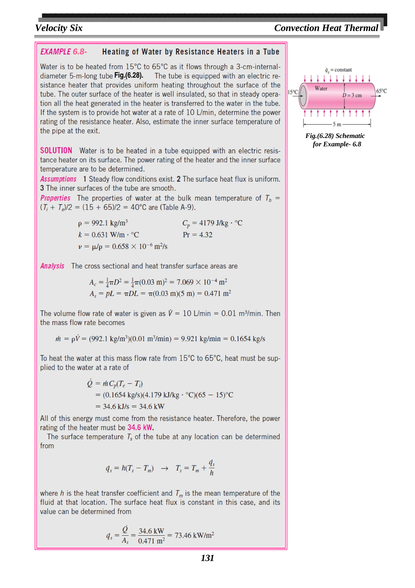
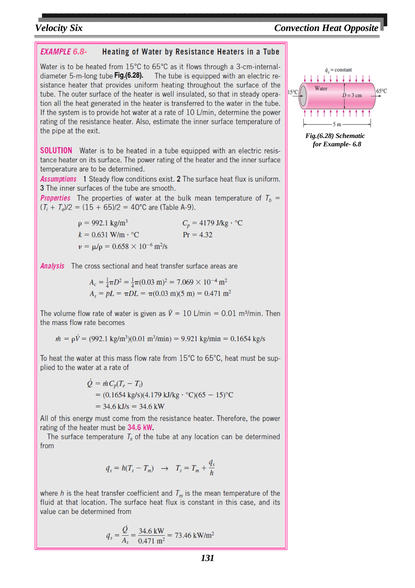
Thermal: Thermal -> Opposite (361, 28)
